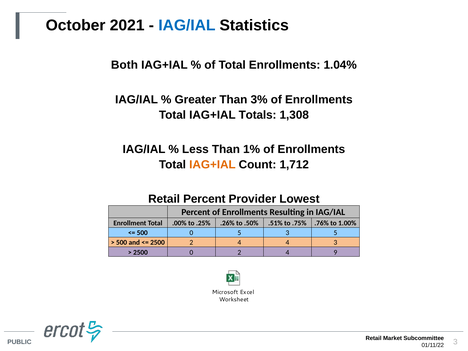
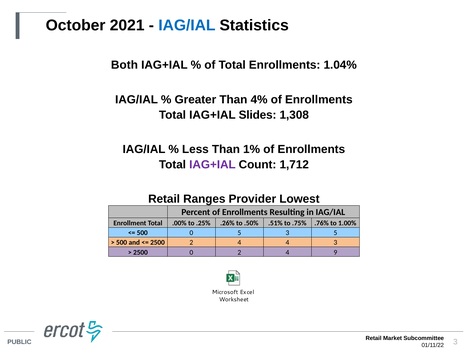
3%: 3% -> 4% (259, 100)
Totals: Totals -> Slides (258, 115)
IAG+IAL colour: orange -> purple (212, 165)
Retail Percent: Percent -> Ranges (204, 199)
